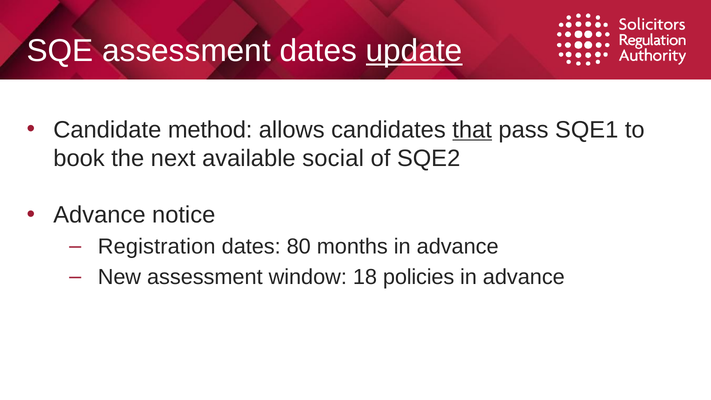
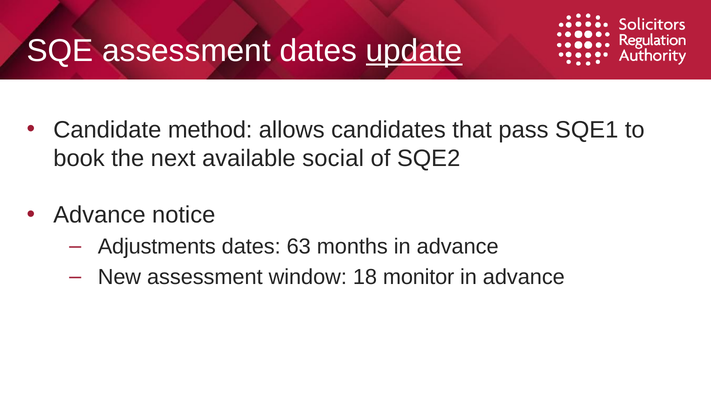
that underline: present -> none (472, 130)
Registration: Registration -> Adjustments (157, 247)
80: 80 -> 63 (299, 247)
policies: policies -> monitor (419, 277)
